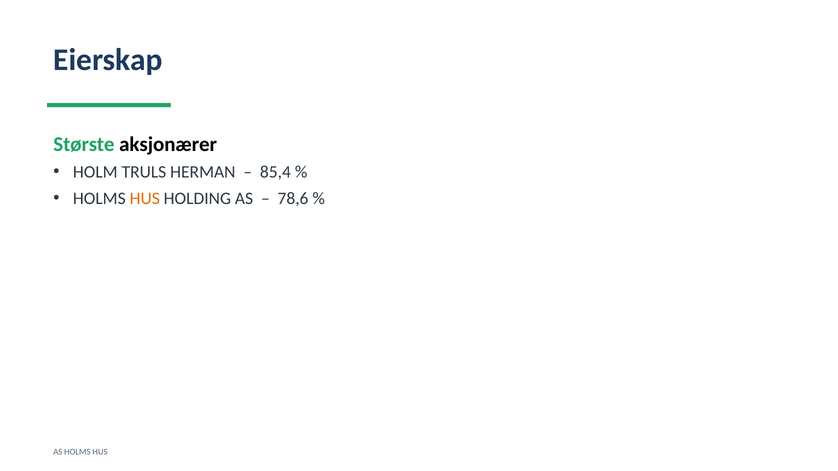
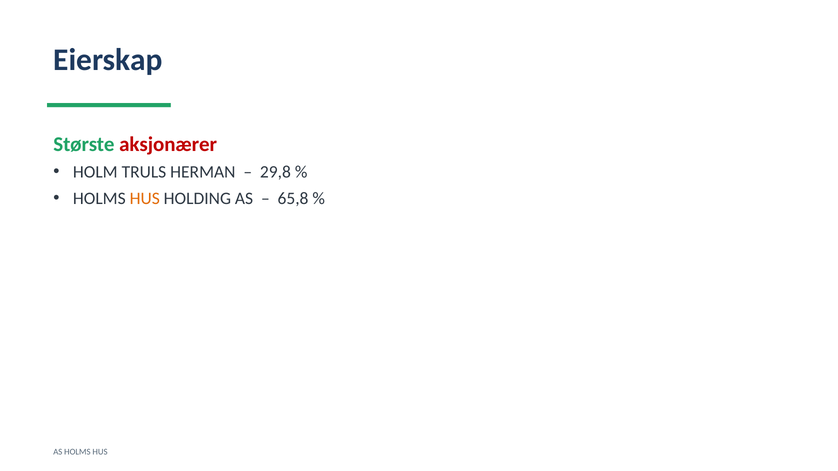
aksjonærer colour: black -> red (168, 144)
85,4: 85,4 -> 29,8 (275, 172)
78,6: 78,6 -> 65,8 (293, 199)
